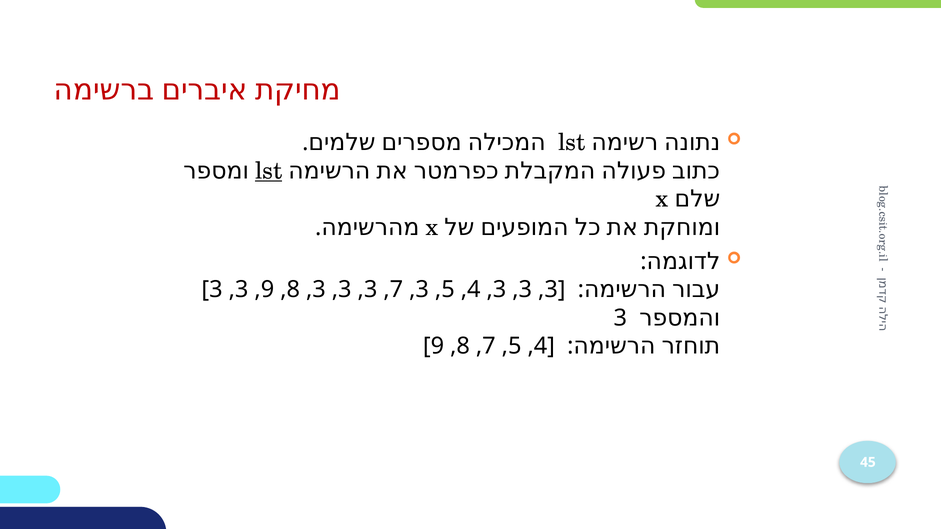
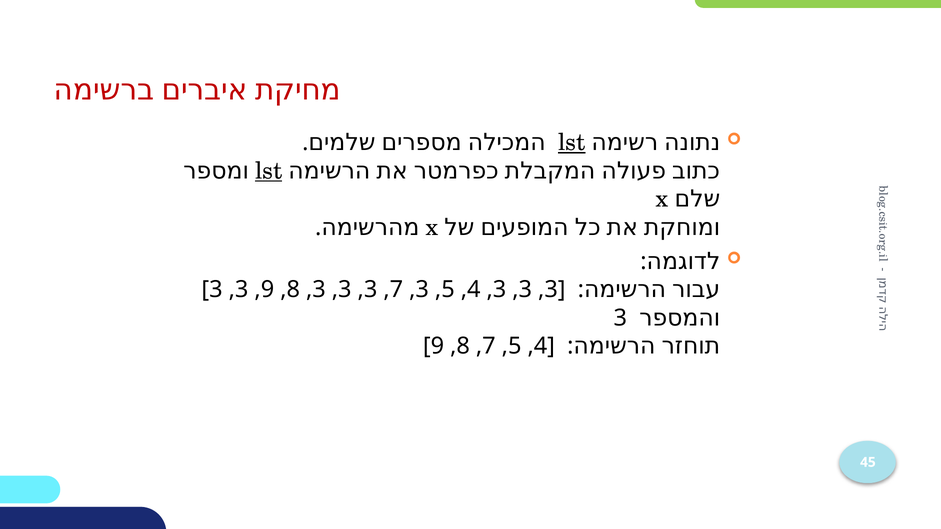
lst underline: none -> present (572, 143)
